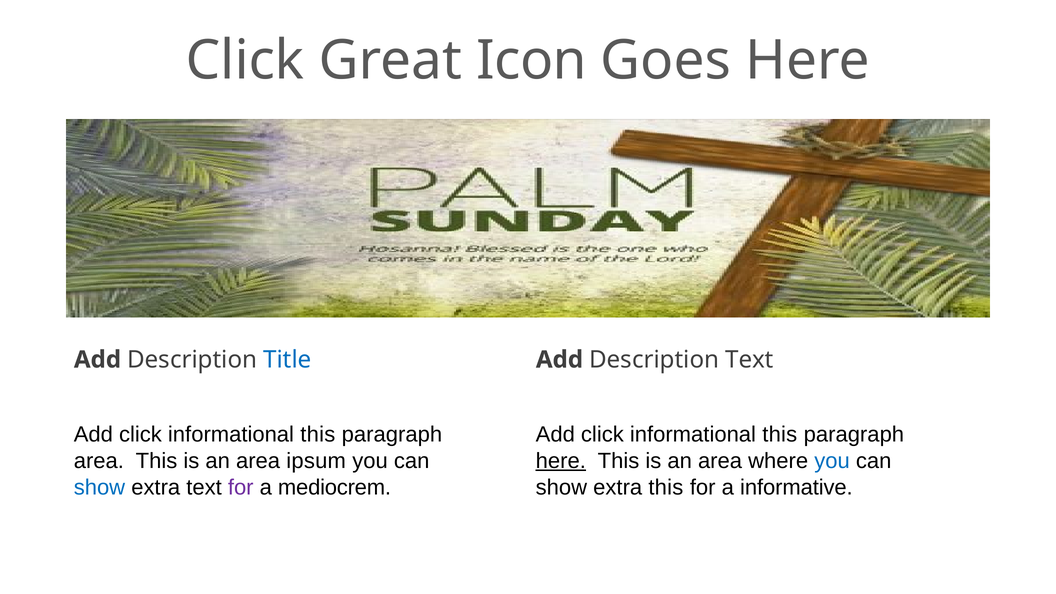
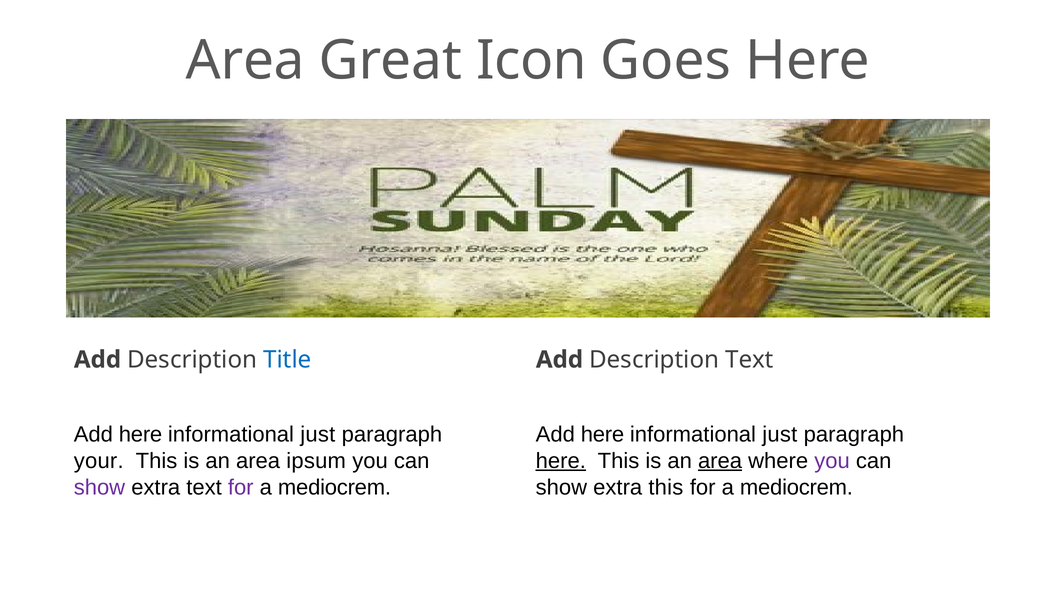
Click: Click -> Area (245, 61)
click: click -> here (141, 434)
this: this -> just (318, 434)
click: click -> here (603, 434)
this: this -> just (780, 434)
area: area -> your (99, 461)
area underline: none -> present (720, 461)
you colour: blue -> purple (832, 461)
show colour: blue -> purple (99, 487)
informative: informative -> mediocrem (796, 487)
